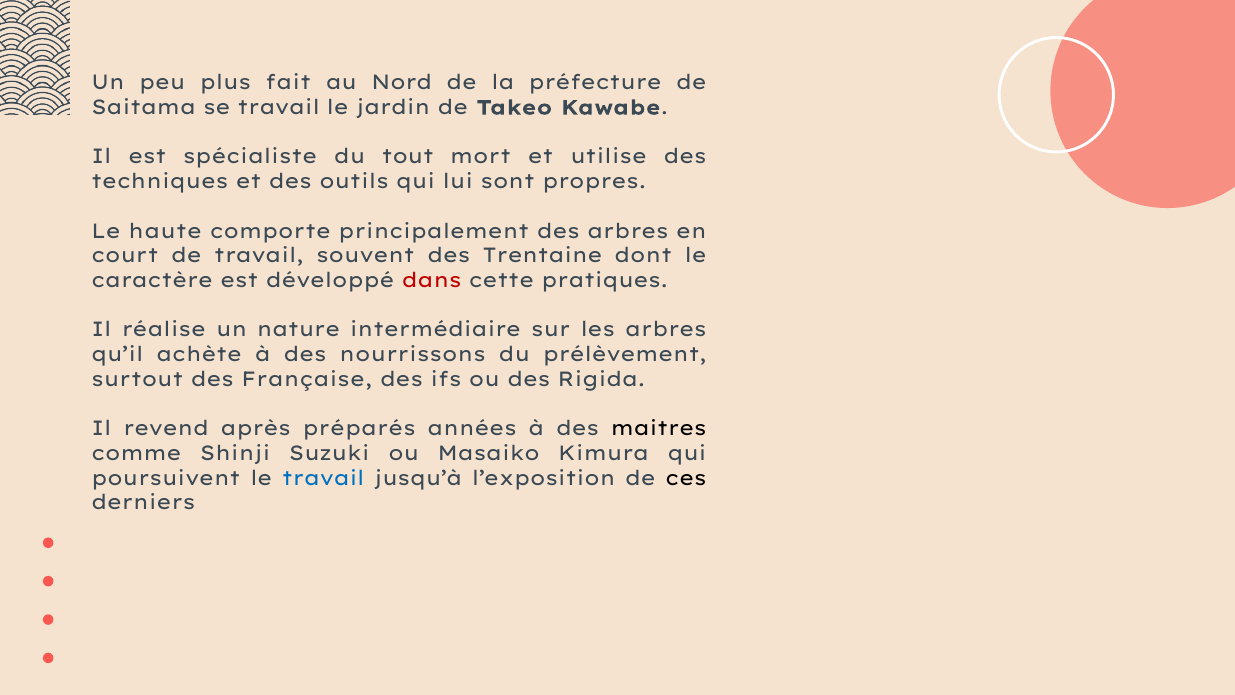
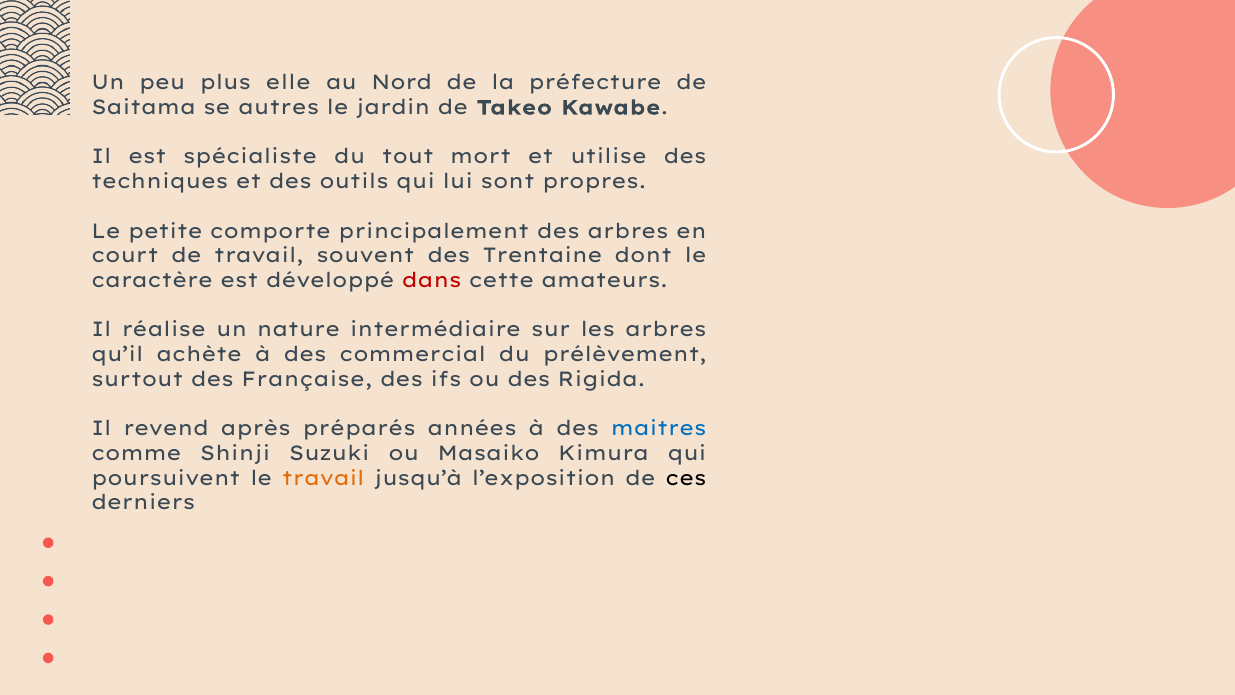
fait: fait -> elle (288, 83)
se travail: travail -> autres (279, 108)
haute: haute -> petite (165, 231)
pratiques: pratiques -> amateurs (605, 281)
nourrissons: nourrissons -> commercial (413, 355)
maitres colour: black -> blue (659, 429)
travail colour: blue -> orange (323, 478)
